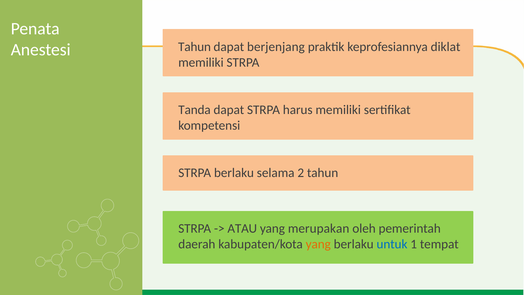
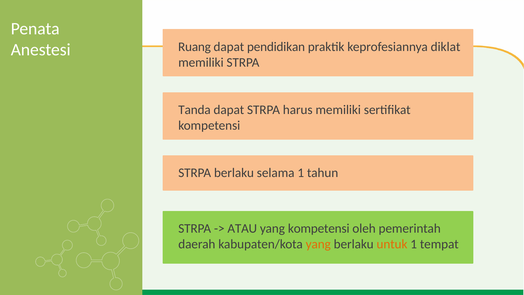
Anestesi Tahun: Tahun -> Ruang (195, 47)
berjenjang: berjenjang -> pendidikan (276, 47)
selama 2: 2 -> 1 (301, 173)
yang merupakan: merupakan -> kompetensi (319, 228)
untuk colour: blue -> orange (392, 244)
